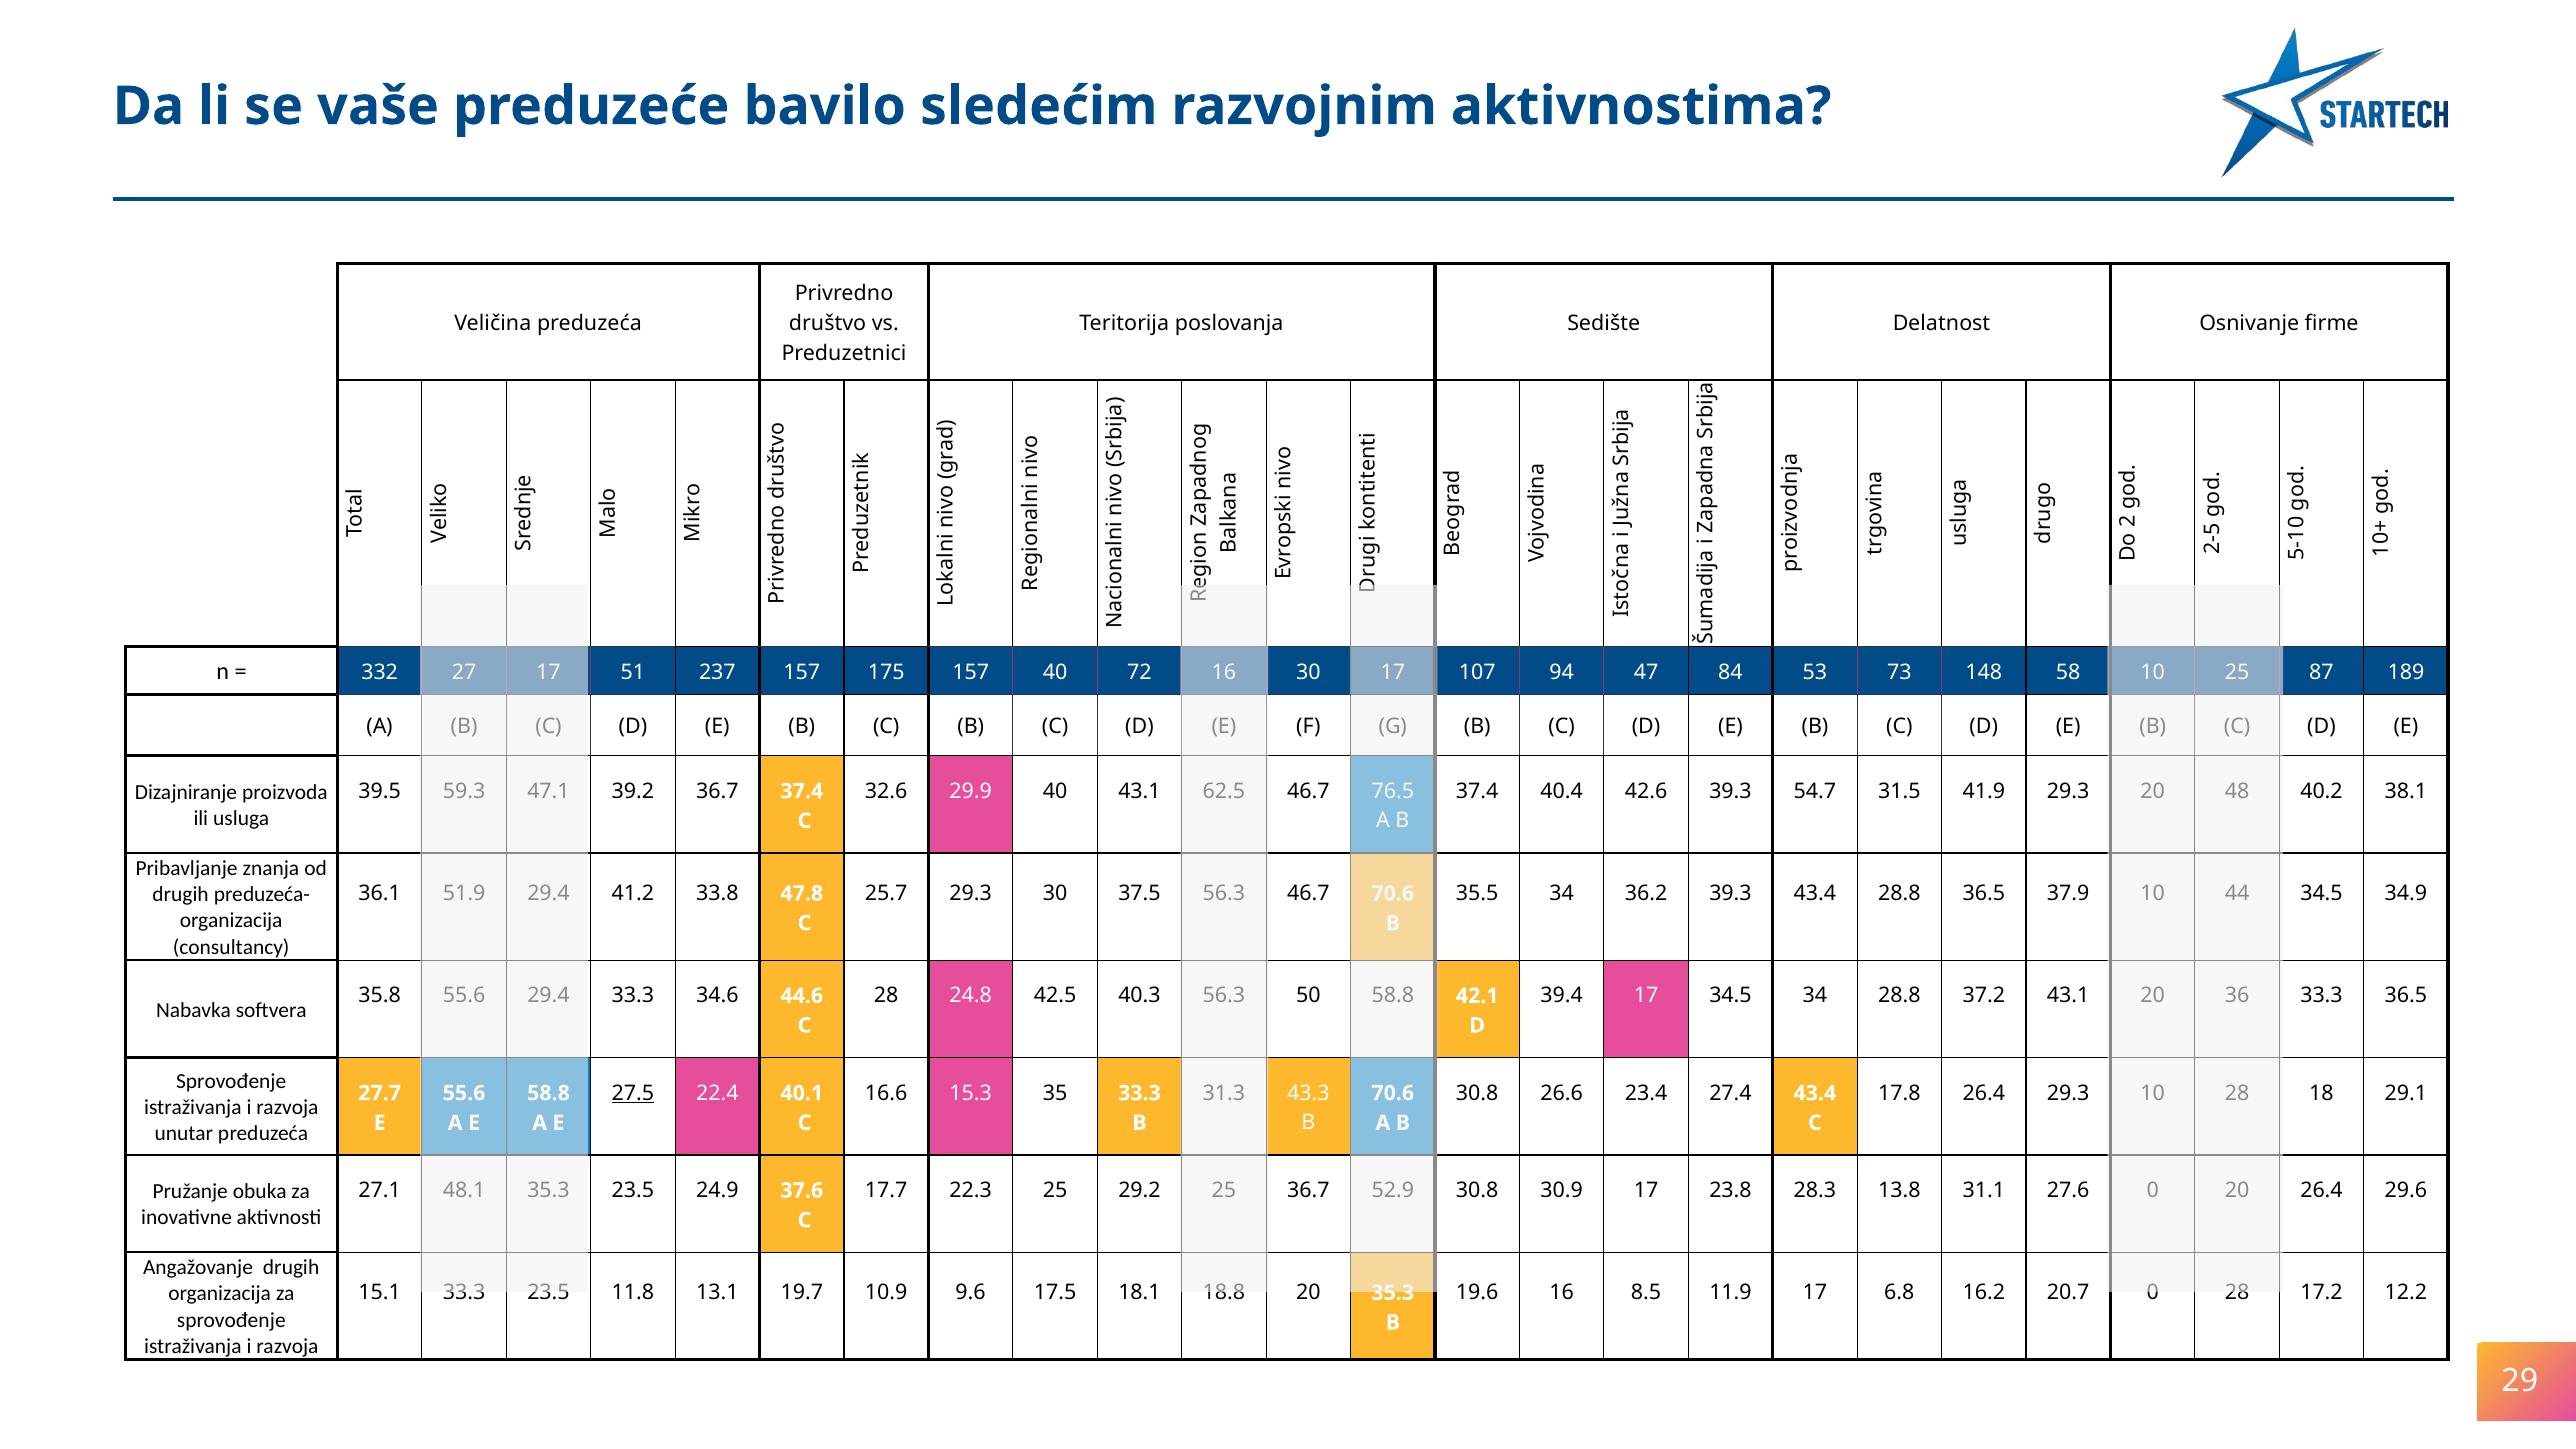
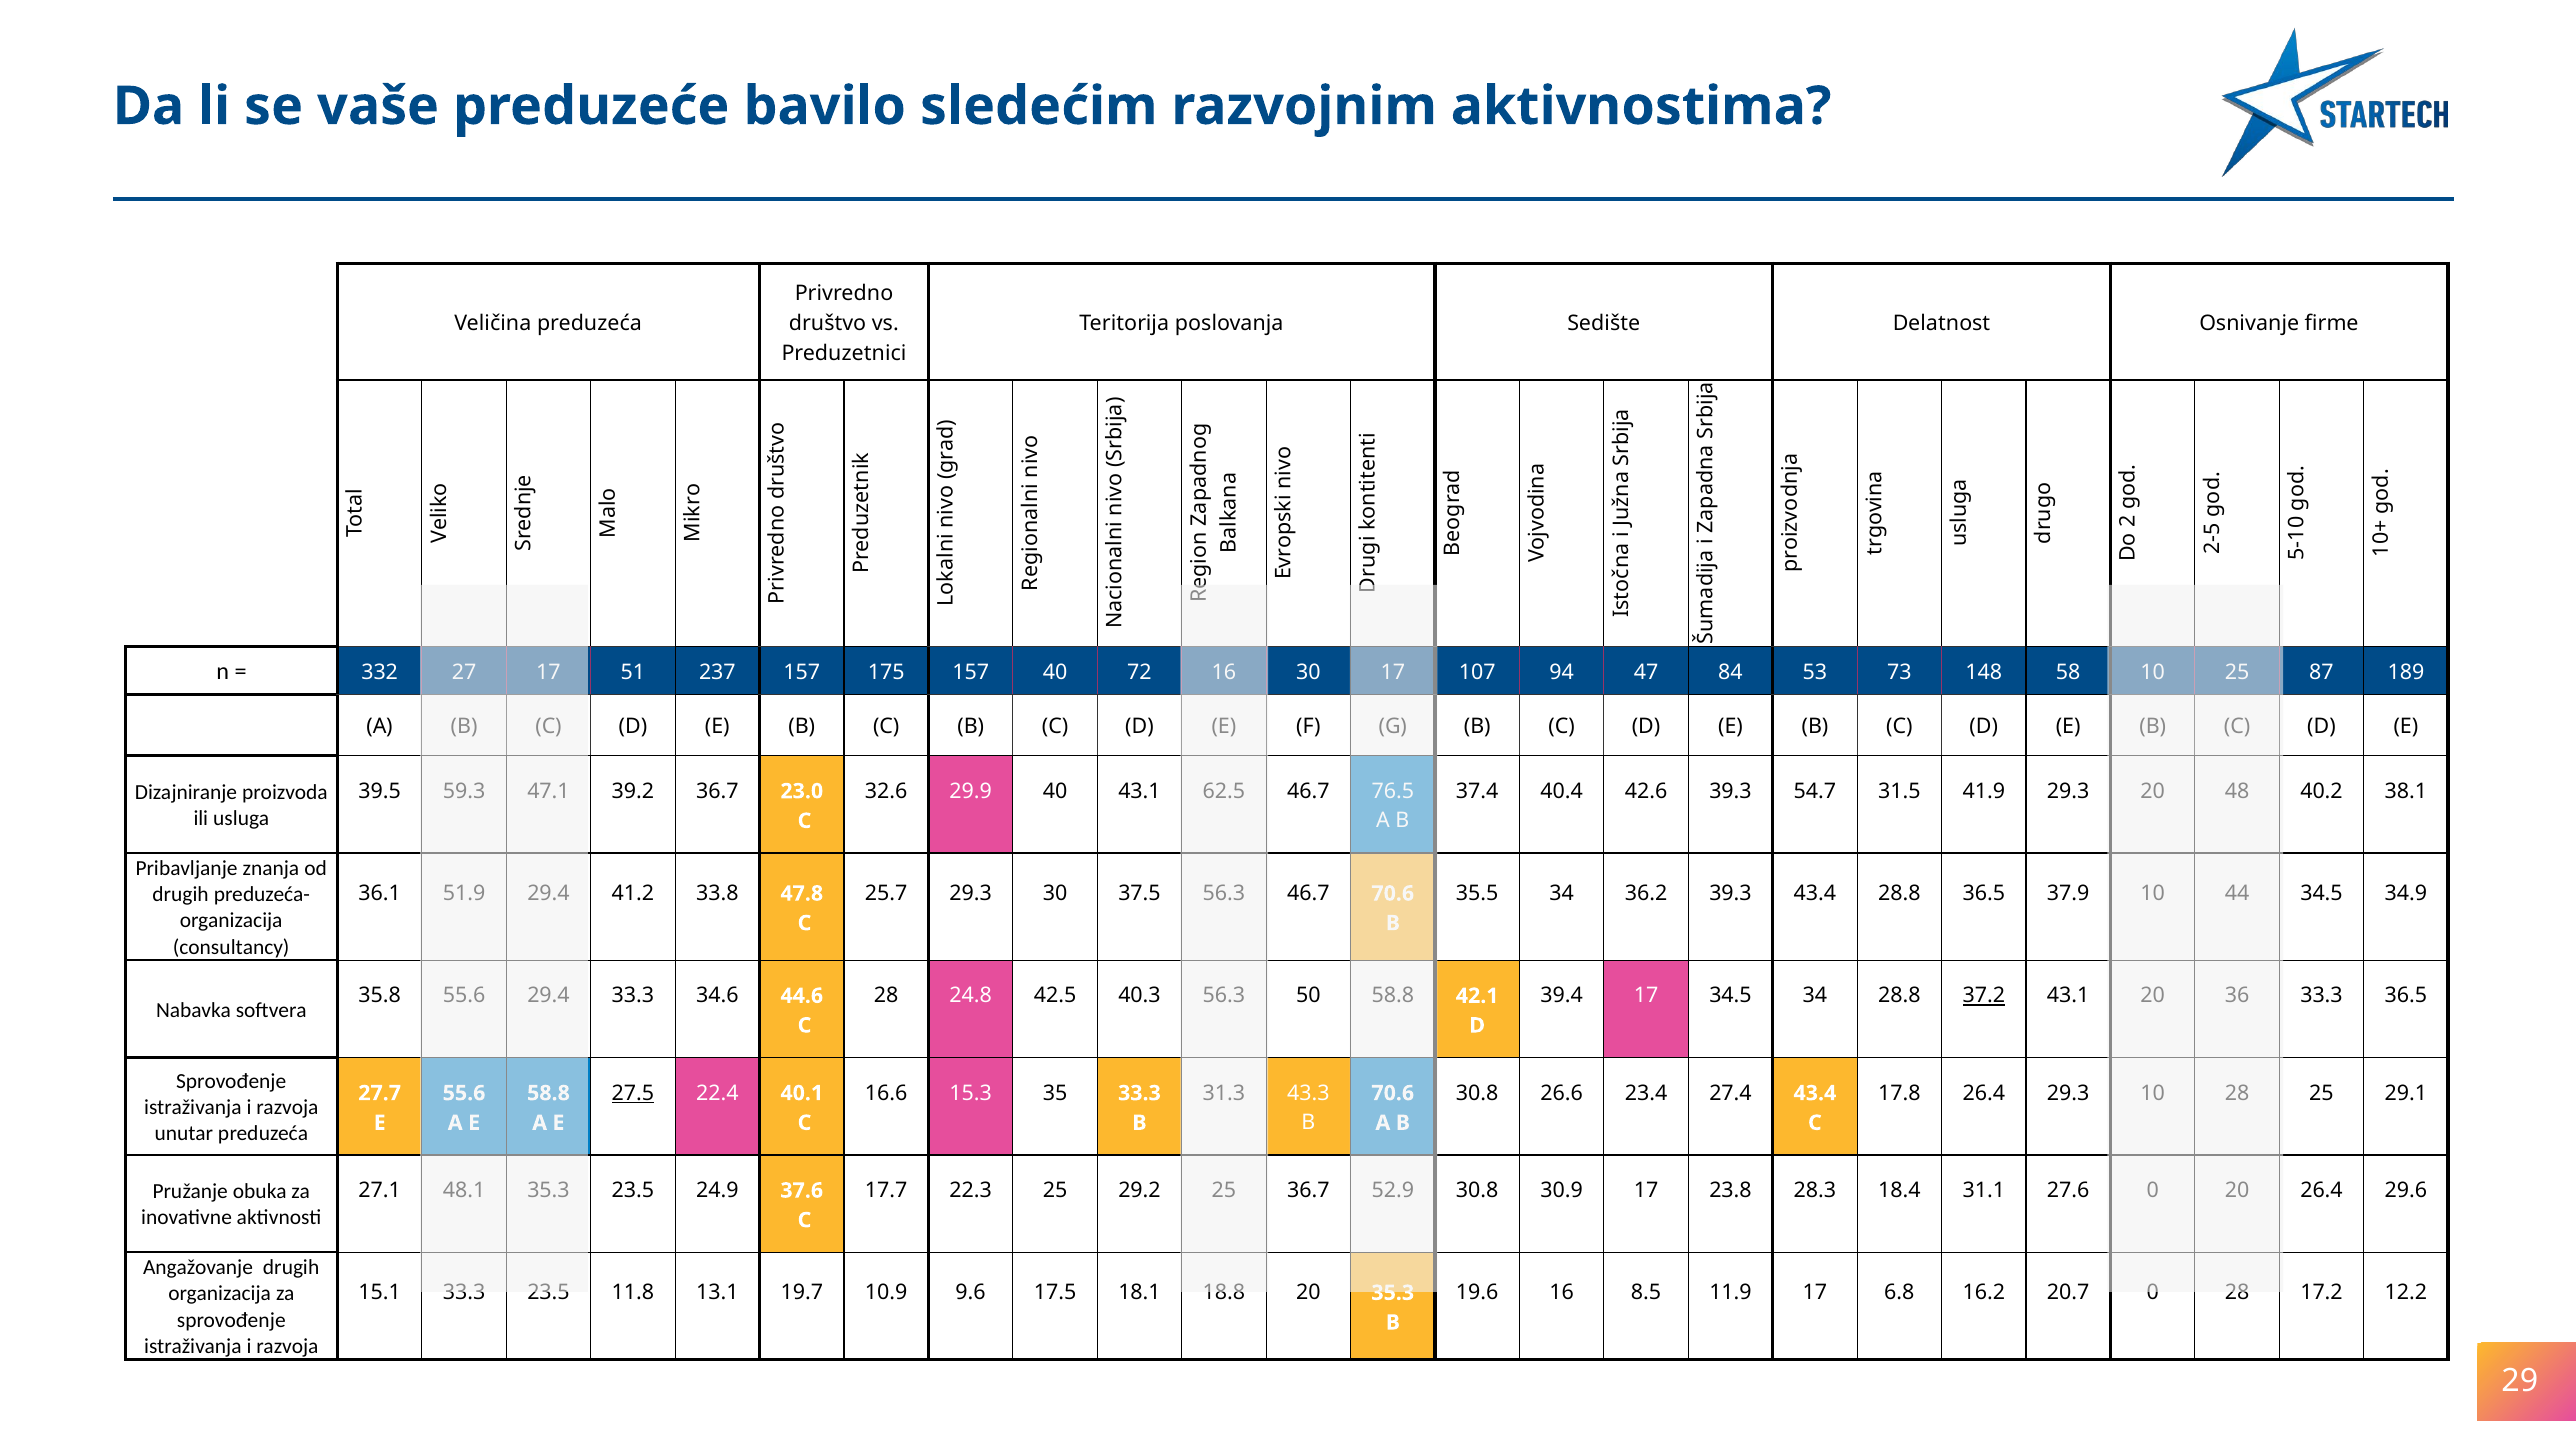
36.7 37.4: 37.4 -> 23.0 (802, 791)
37.2 underline: none -> present (1984, 996)
18: 18 -> 25 (2322, 1093)
13.8: 13.8 -> 18.4 (1899, 1191)
